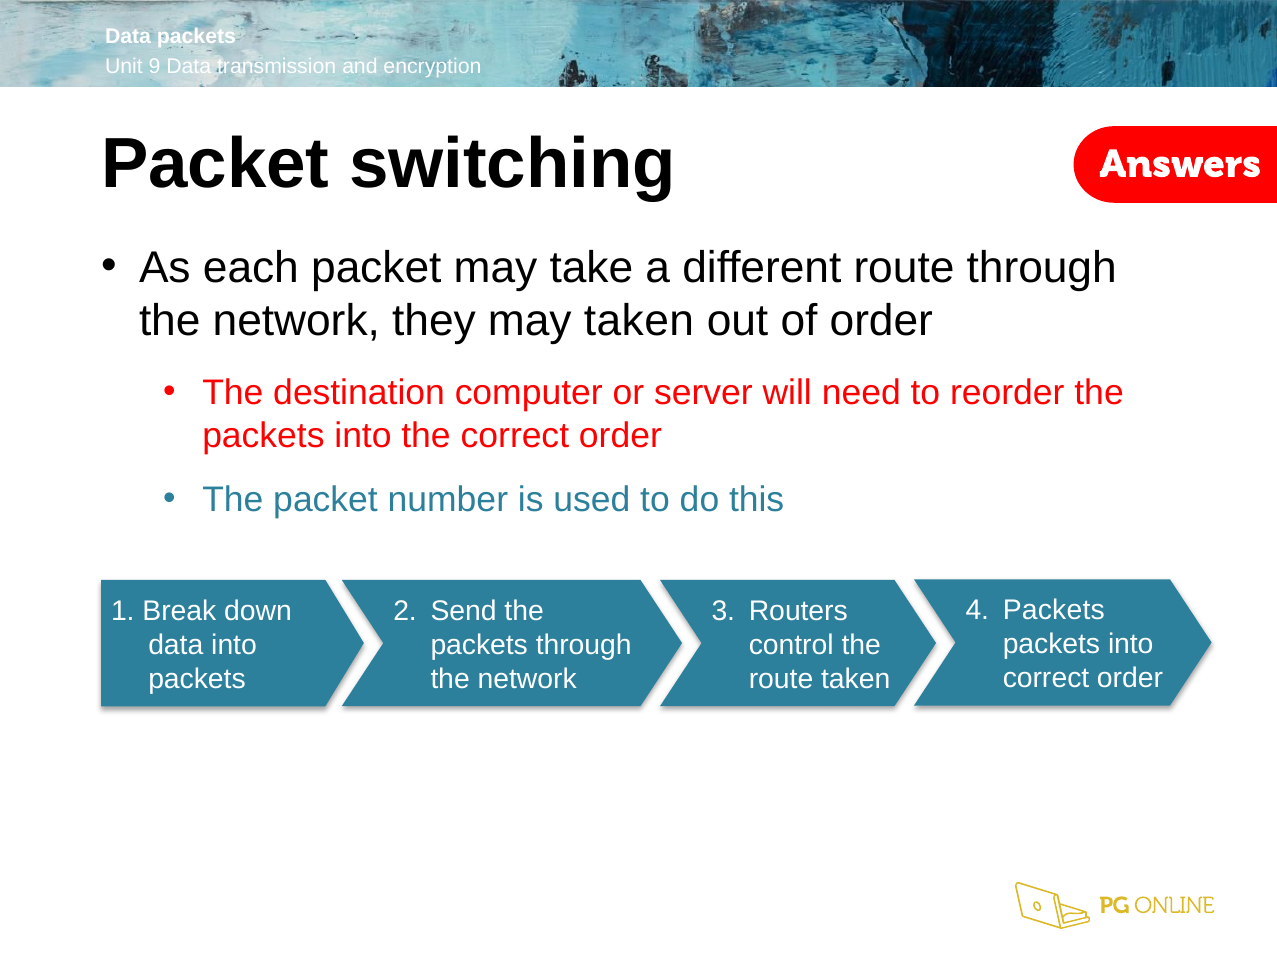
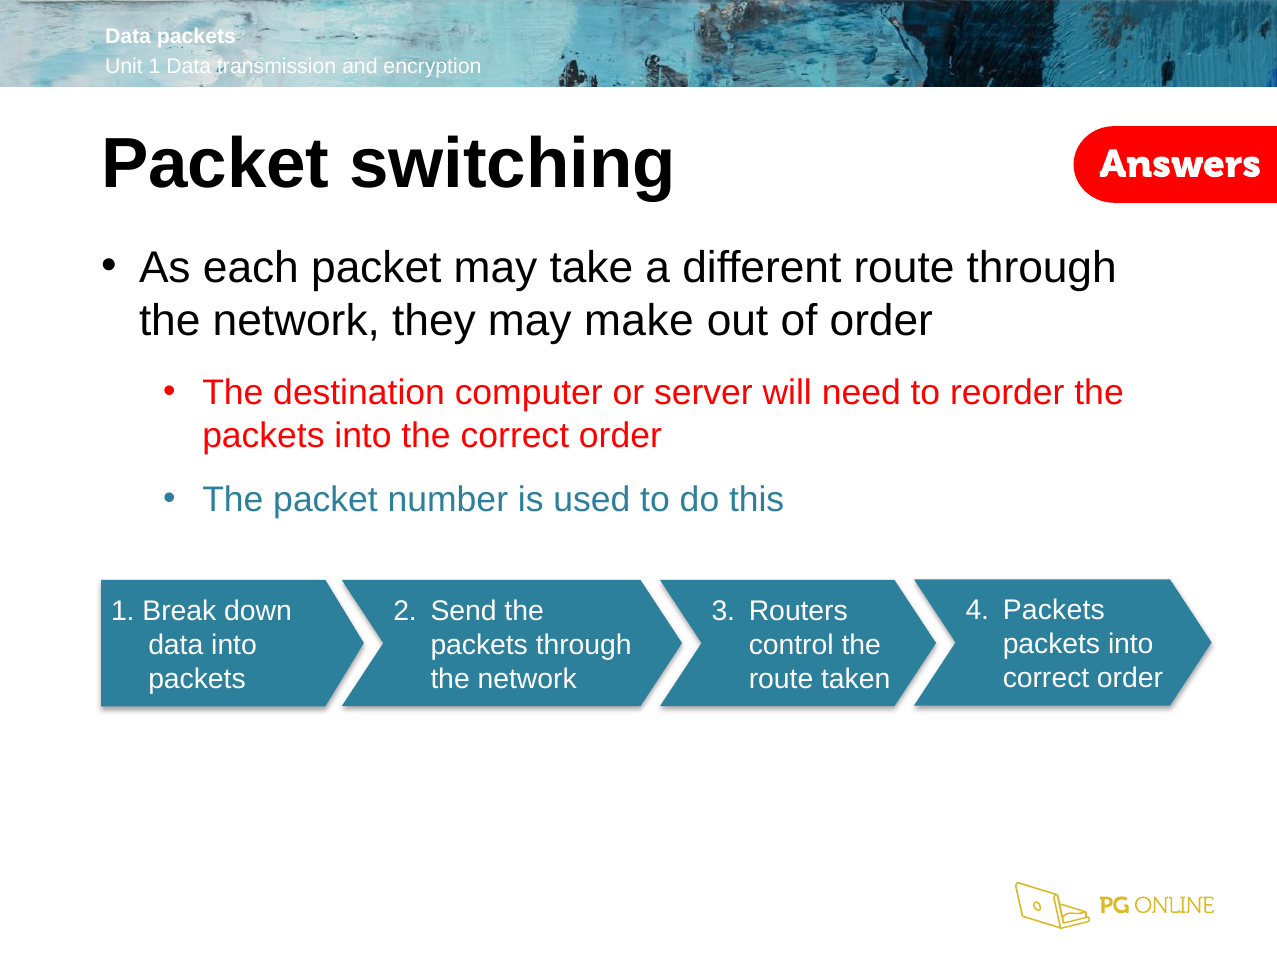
9: 9 -> 1 (154, 67)
may taken: taken -> make (639, 321)
